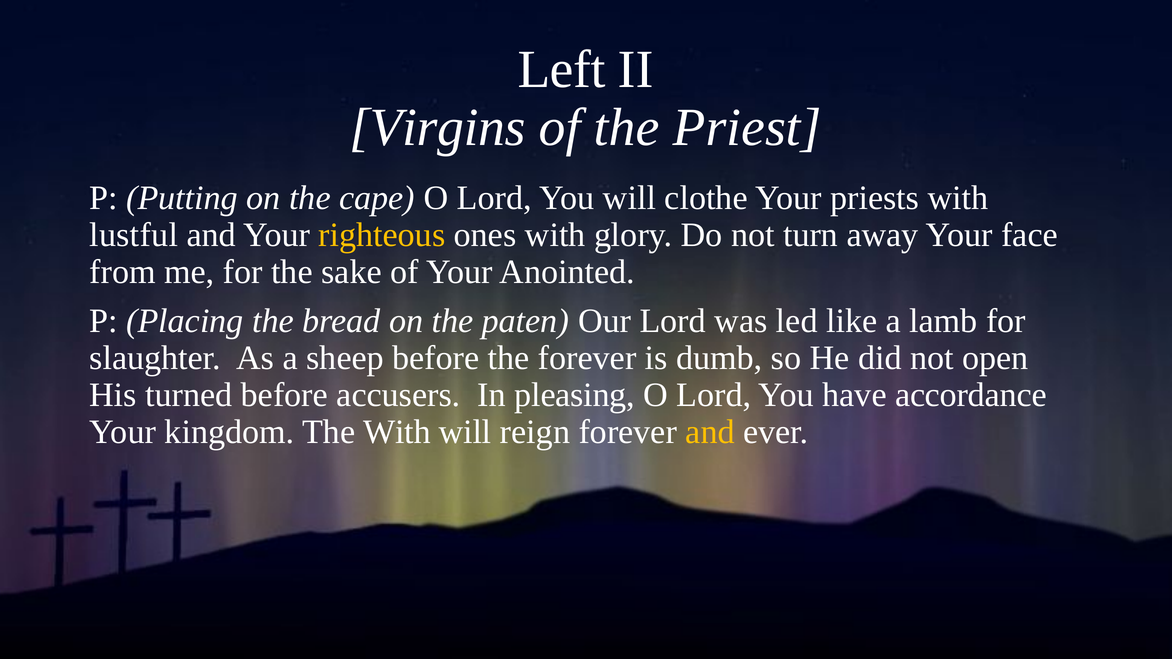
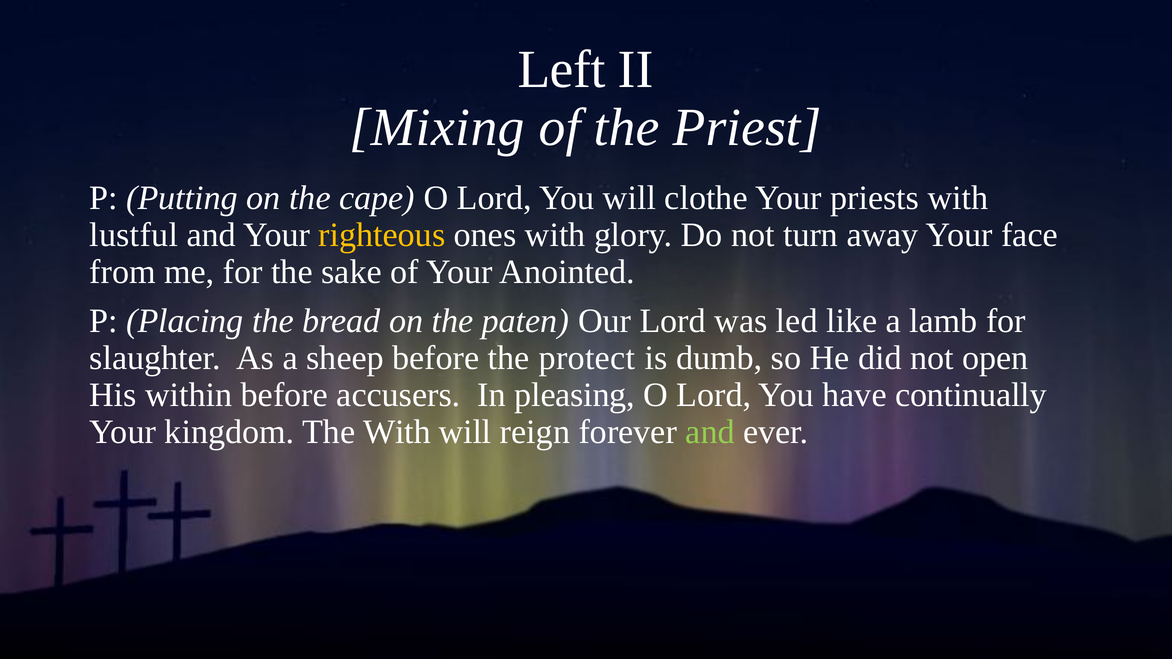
Virgins: Virgins -> Mixing (437, 127)
the forever: forever -> protect (587, 358)
turned: turned -> within (189, 395)
accordance: accordance -> continually (971, 395)
and colour: yellow -> light green (710, 432)
